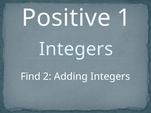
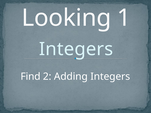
Positive: Positive -> Looking (66, 18)
